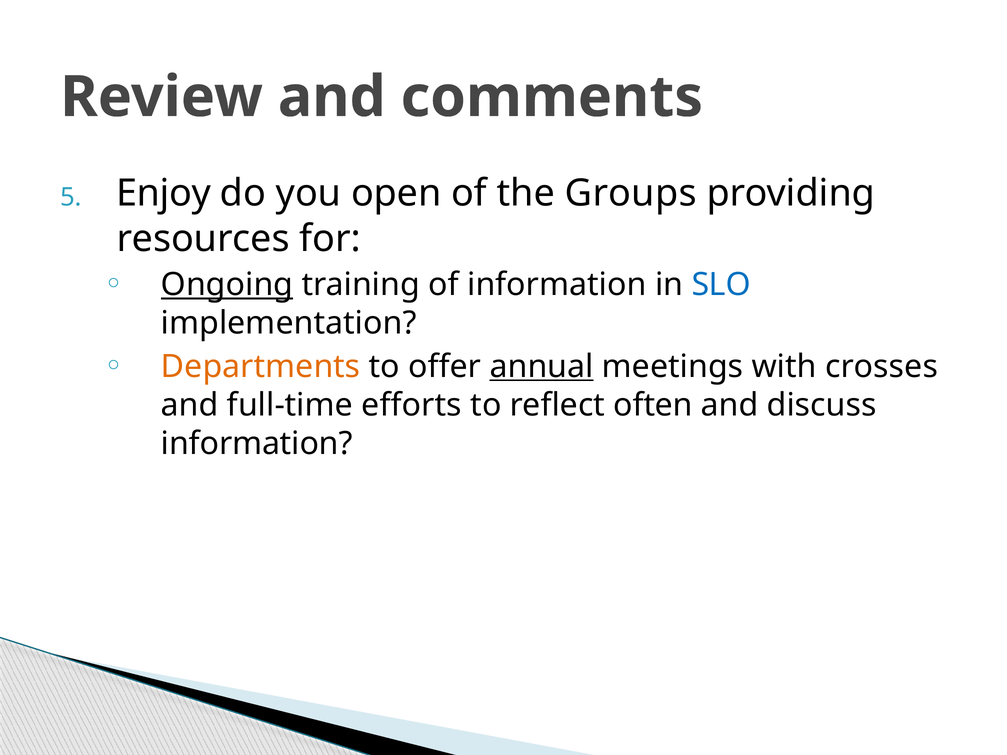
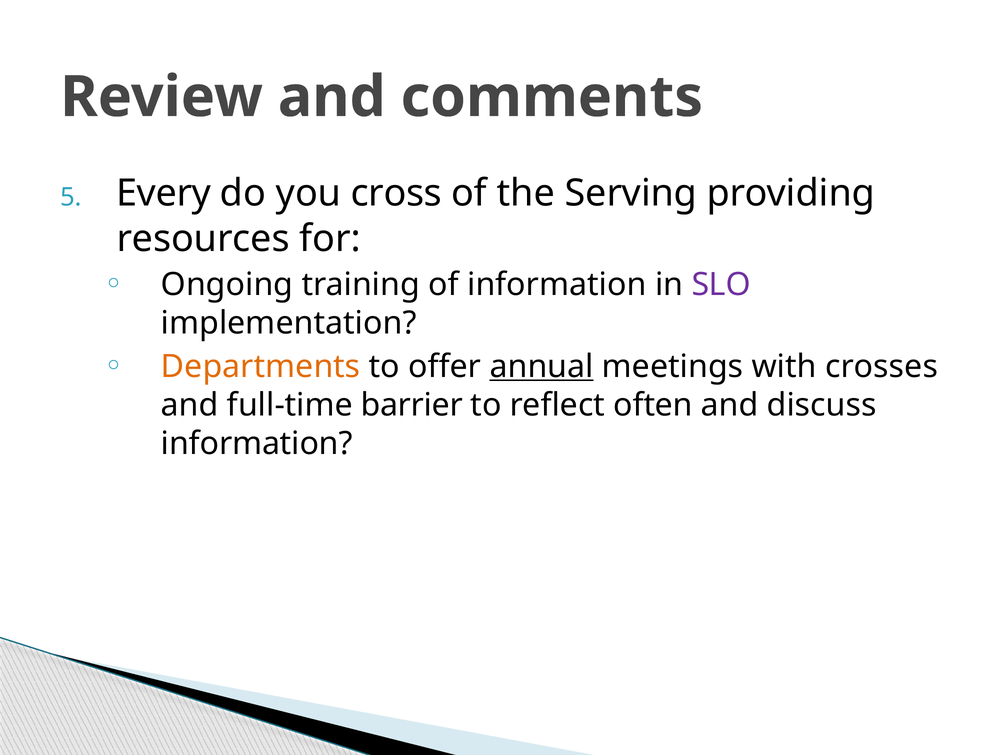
Enjoy: Enjoy -> Every (164, 193)
open: open -> cross (396, 193)
Groups: Groups -> Serving (631, 193)
Ongoing underline: present -> none (227, 285)
SLO colour: blue -> purple (721, 285)
efforts: efforts -> barrier (412, 405)
